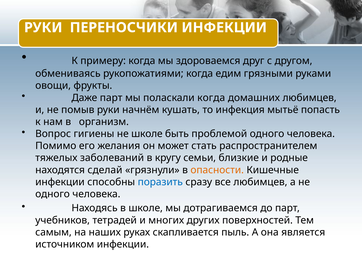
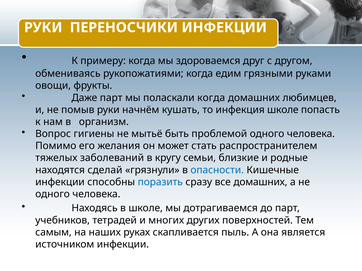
инфекция мытьё: мытьё -> школе (283, 110)
не школе: школе -> мытьё (147, 134)
опасности colour: orange -> blue (217, 170)
все любимцев: любимцев -> домашних (260, 182)
